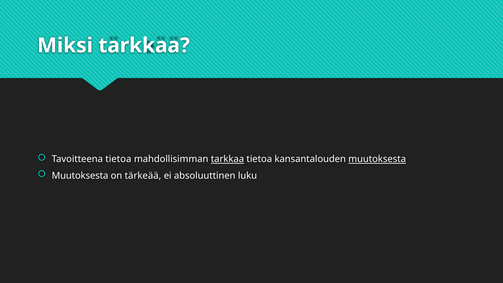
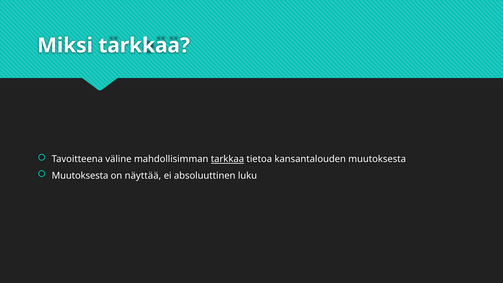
Tavoitteena tietoa: tietoa -> väline (118, 159)
muutoksesta underline: present -> none (377, 159)
tärkeää: tärkeää -> näyttää (143, 176)
